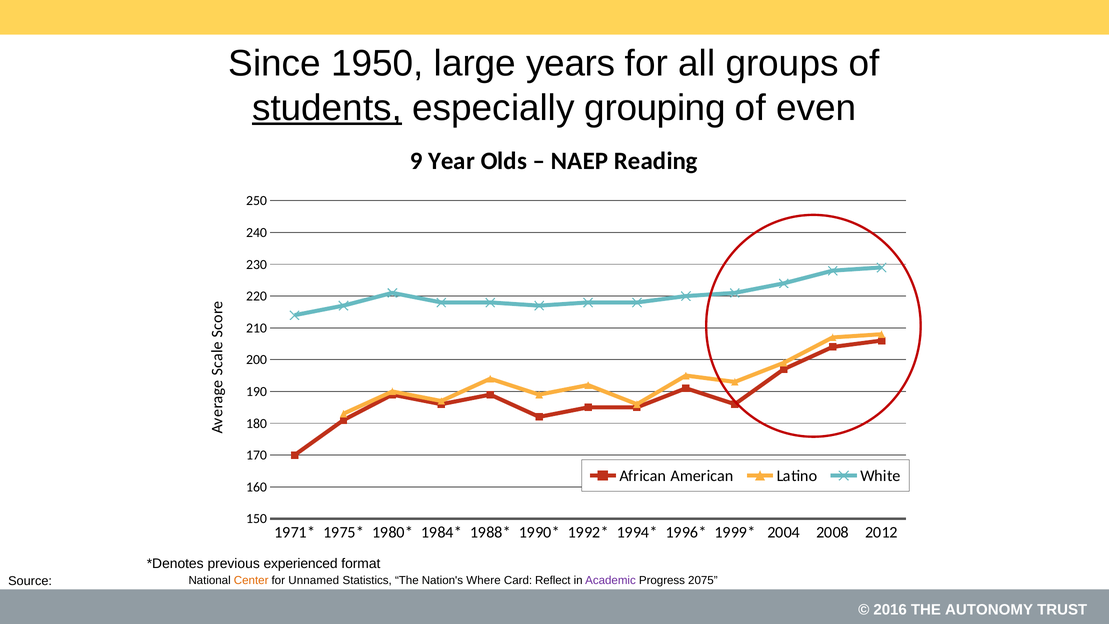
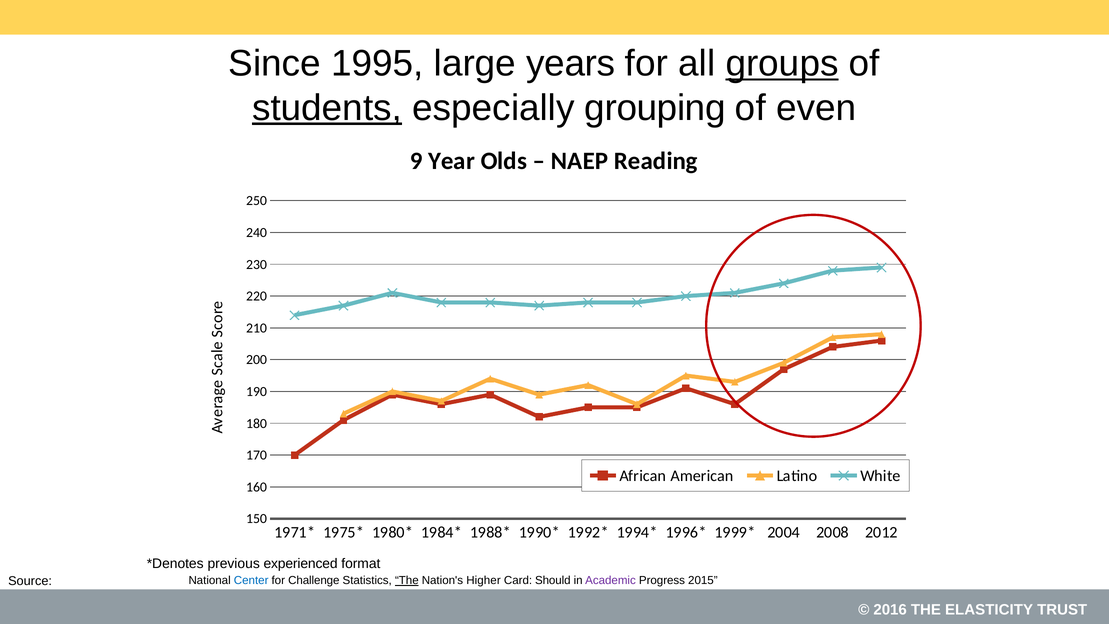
1950: 1950 -> 1995 (377, 64)
groups underline: none -> present (782, 64)
Center colour: orange -> blue (251, 580)
Unnamed: Unnamed -> Challenge (314, 580)
The underline: none -> present (407, 580)
Where: Where -> Higher (484, 580)
Reflect: Reflect -> Should (553, 580)
2075: 2075 -> 2015 (703, 580)
AUTONOMY: AUTONOMY -> ELASTICITY (989, 609)
